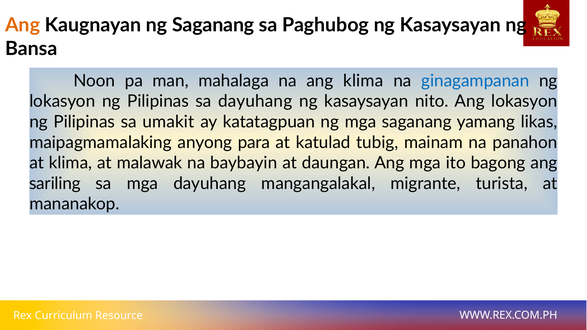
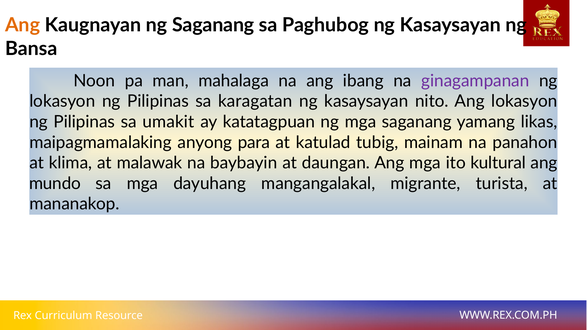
ang klima: klima -> ibang (363, 81)
ginagampanan colour: blue -> purple (475, 81)
sa dayuhang: dayuhang -> karagatan (255, 101)
bagong: bagong -> kultural (498, 163)
sariling: sariling -> mundo (55, 184)
